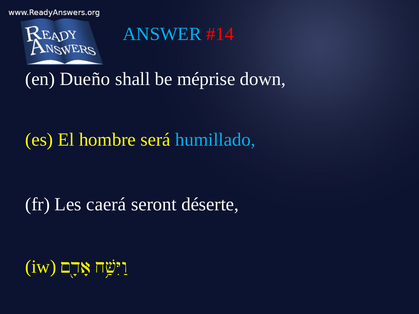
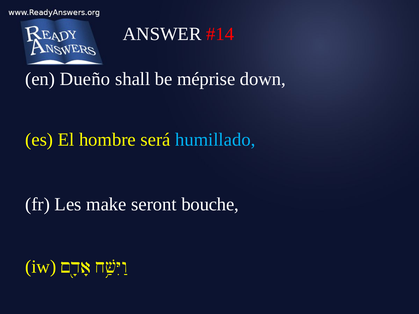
ANSWER colour: light blue -> white (162, 34)
caerá: caerá -> make (106, 204)
déserte: déserte -> bouche (210, 204)
